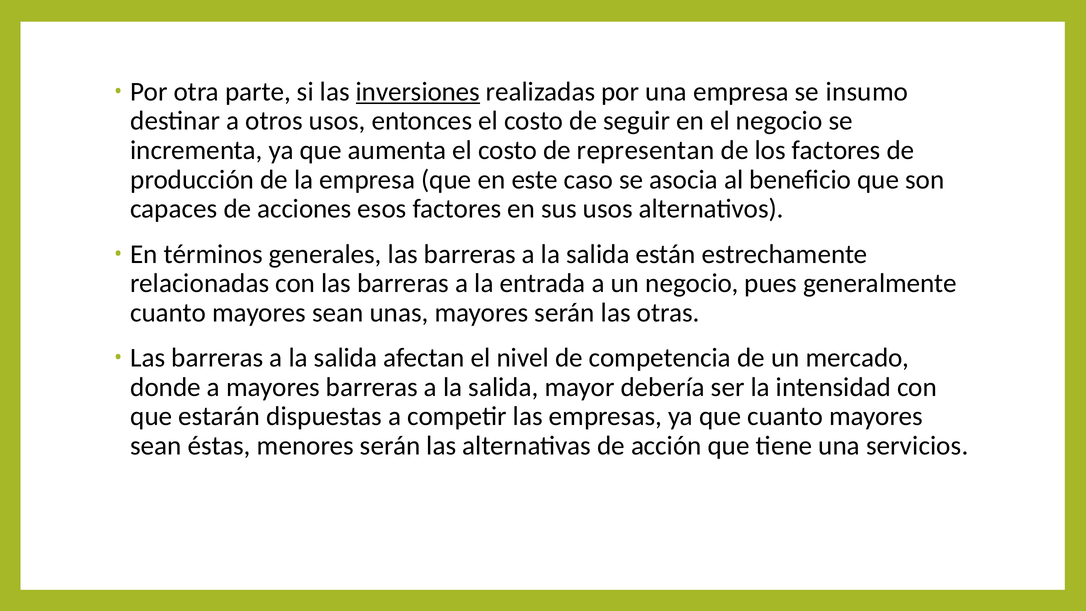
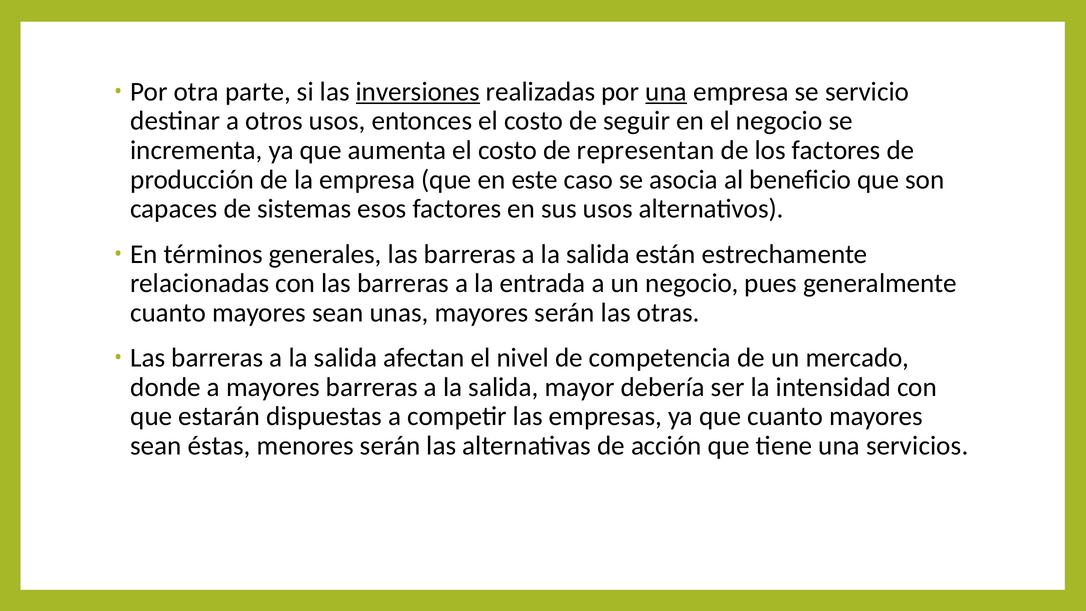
una underline: none -> present (666, 92)
insumo: insumo -> servicio (867, 92)
acciones: acciones -> sistemas (304, 209)
